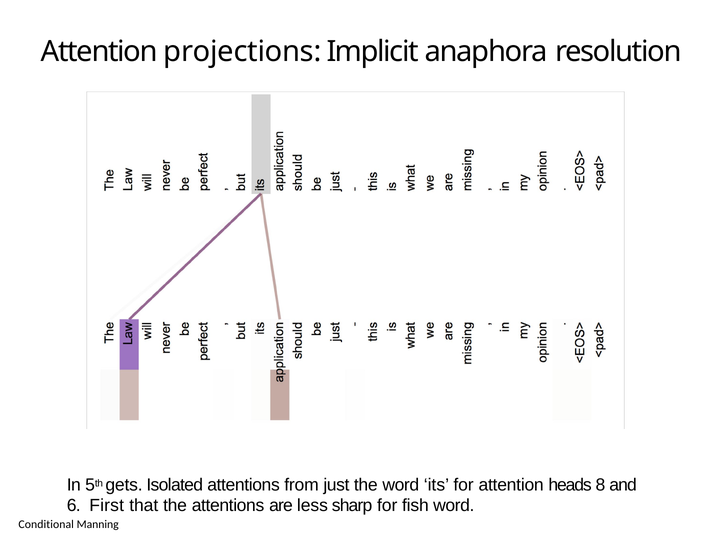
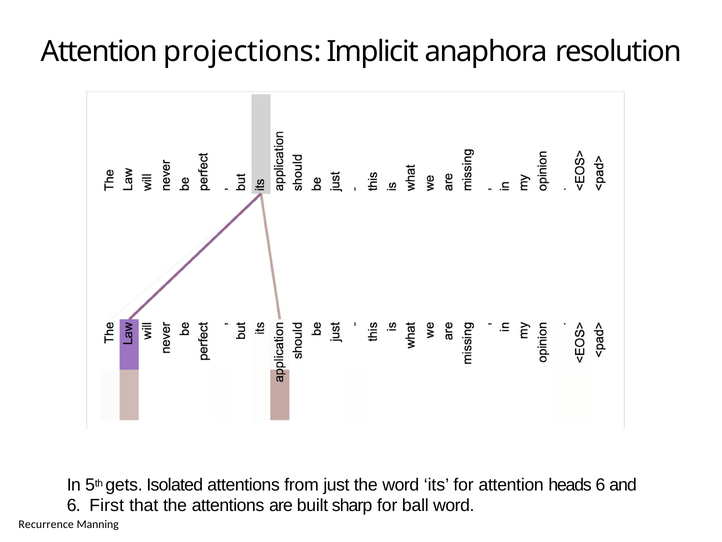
heads 8: 8 -> 6 (600, 485)
less: less -> built (313, 505)
fish: fish -> ball (415, 505)
Conditional: Conditional -> Recurrence (46, 524)
